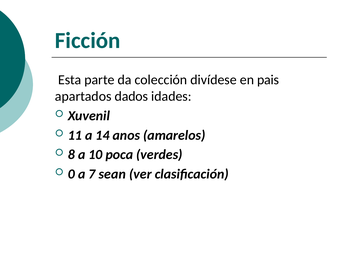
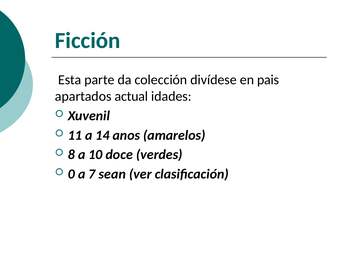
dados: dados -> actual (131, 96)
poca: poca -> doce (119, 155)
